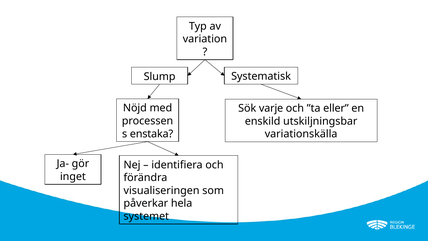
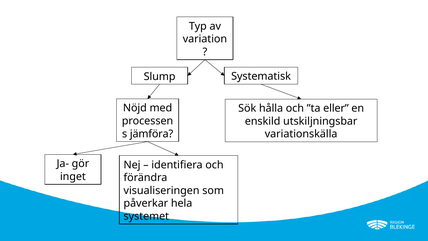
varje: varje -> hålla (271, 108)
enstaka: enstaka -> jämföra (152, 134)
